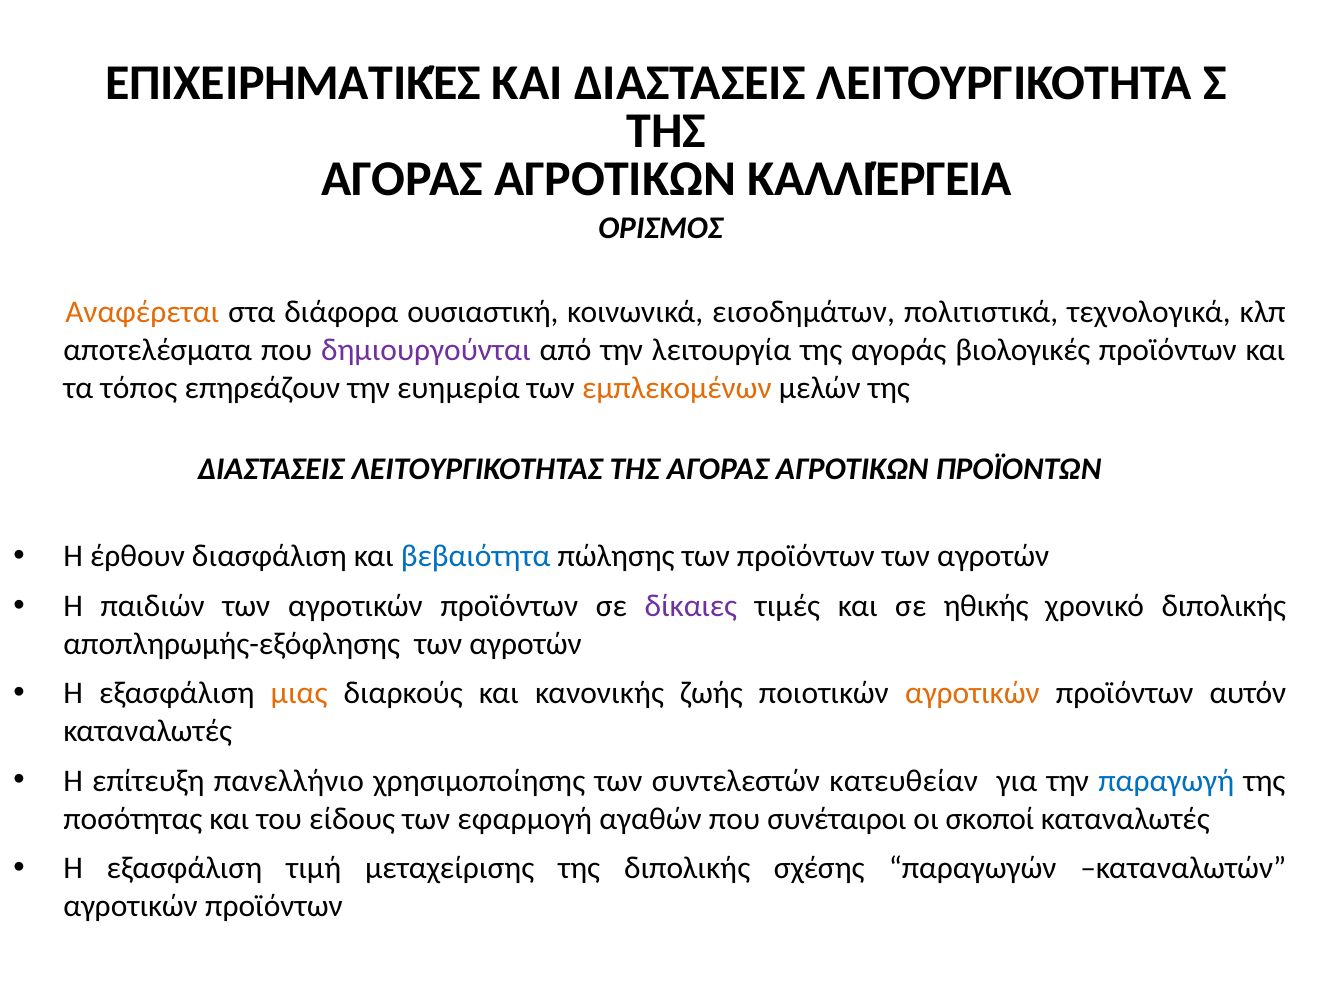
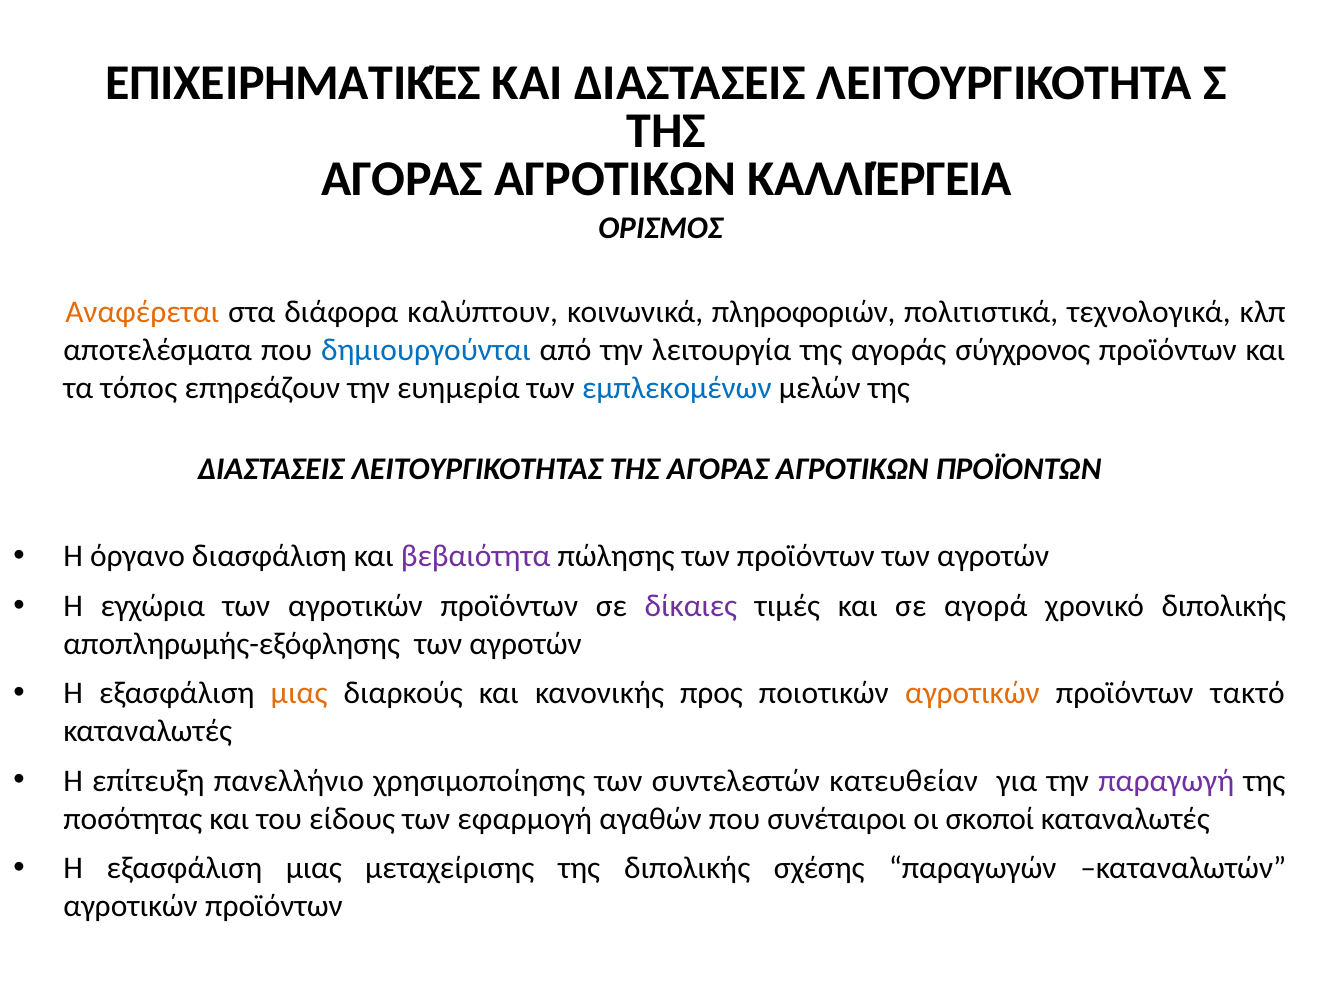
ουσιαστική: ουσιαστική -> καλύπτουν (483, 312)
εισοδημάτων: εισοδημάτων -> πληροφοριών (804, 312)
δημιουργούνται colour: purple -> blue (426, 350)
βιολογικές: βιολογικές -> σύγχρονος (1023, 350)
εμπλεκομένων colour: orange -> blue (677, 388)
έρθουν: έρθουν -> όργανο (137, 556)
βεβαιότητα colour: blue -> purple (476, 556)
παιδιών: παιδιών -> εγχώρια (153, 606)
ηθικής: ηθικής -> αγορά (986, 606)
ζωής: ζωής -> προς (711, 693)
αυτόν: αυτόν -> τακτό (1248, 693)
παραγωγή colour: blue -> purple (1166, 781)
τιμή: τιμή -> μιας (314, 868)
